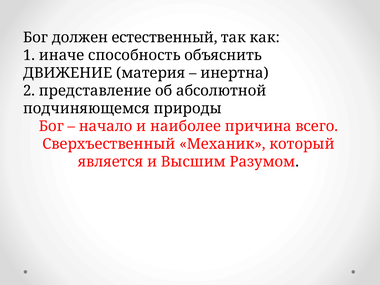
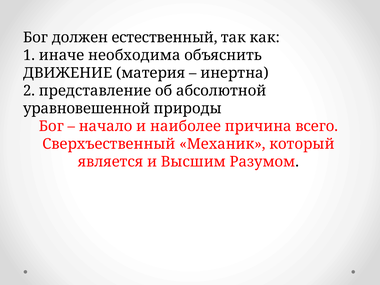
способность: способность -> необходима (134, 55)
подчиняющемся: подчиняющемся -> уравновешенной (87, 109)
